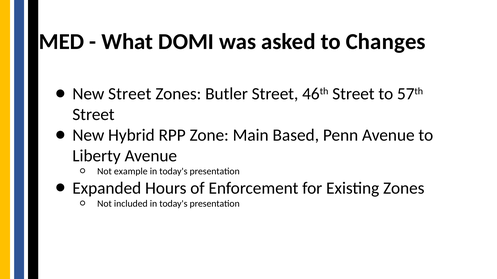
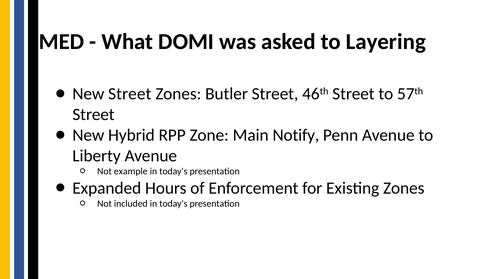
Changes: Changes -> Layering (386, 42)
Based: Based -> Notify (296, 135)
